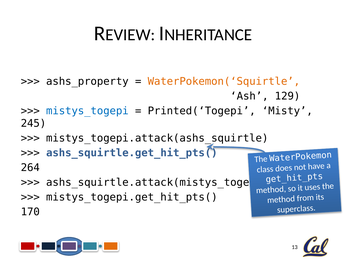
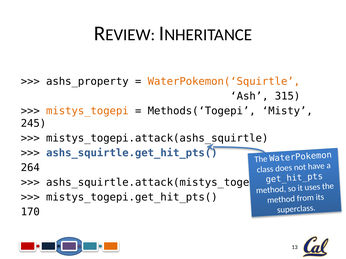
129: 129 -> 315 (288, 96)
mistys_togepi colour: blue -> orange (87, 111)
Printed(‘Togepi: Printed(‘Togepi -> Methods(‘Togepi (202, 111)
